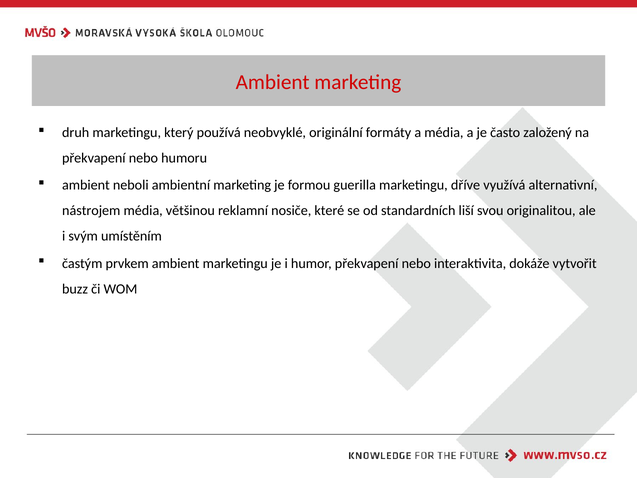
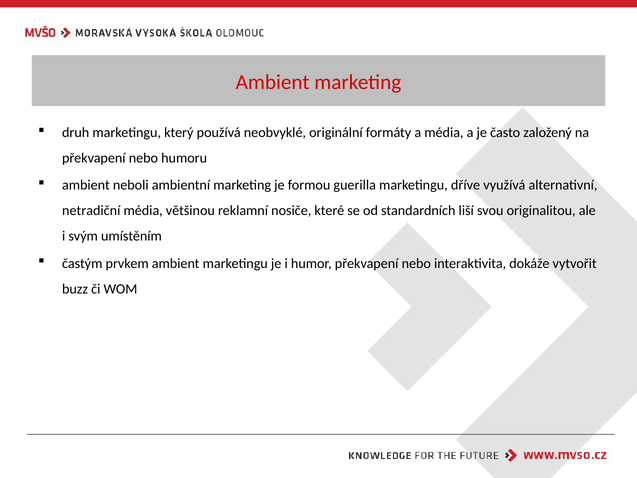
nástrojem: nástrojem -> netradiční (91, 211)
